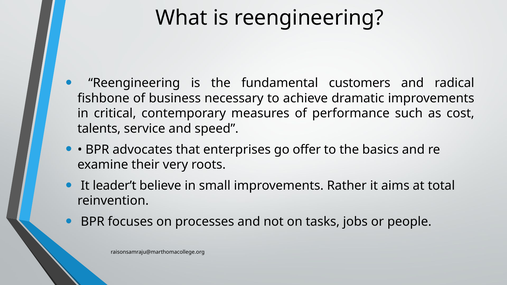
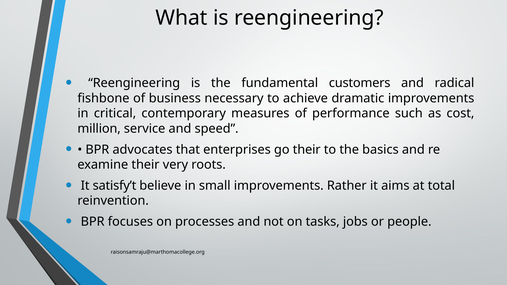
talents: talents -> million (99, 129)
go offer: offer -> their (307, 150)
leader’t: leader’t -> satisfy’t (115, 186)
